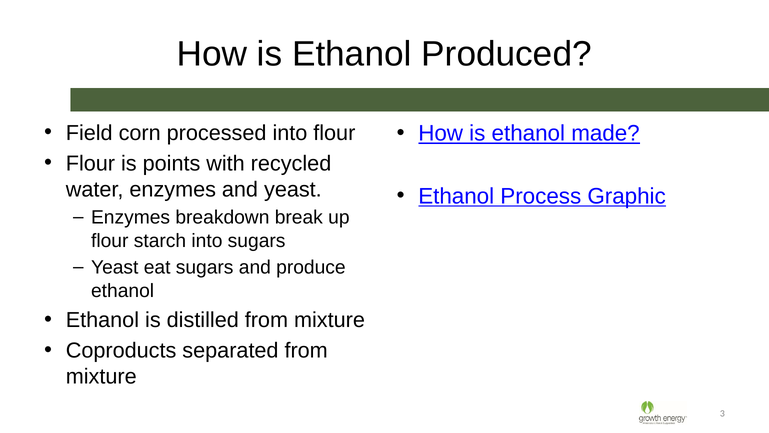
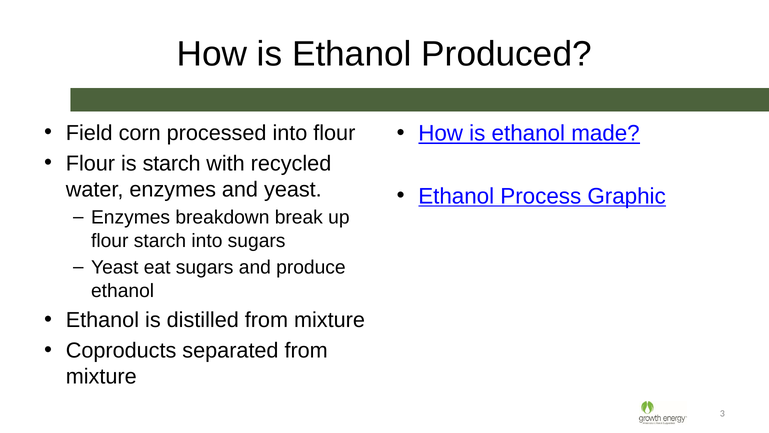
is points: points -> starch (172, 163)
